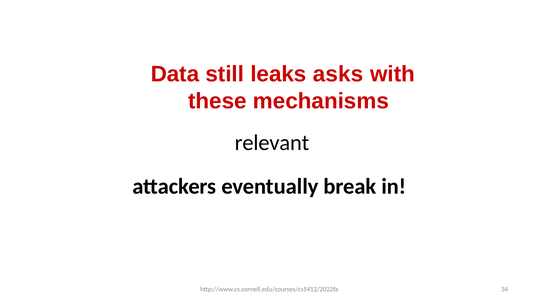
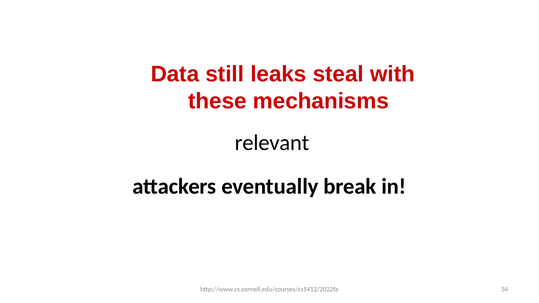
asks: asks -> steal (338, 74)
